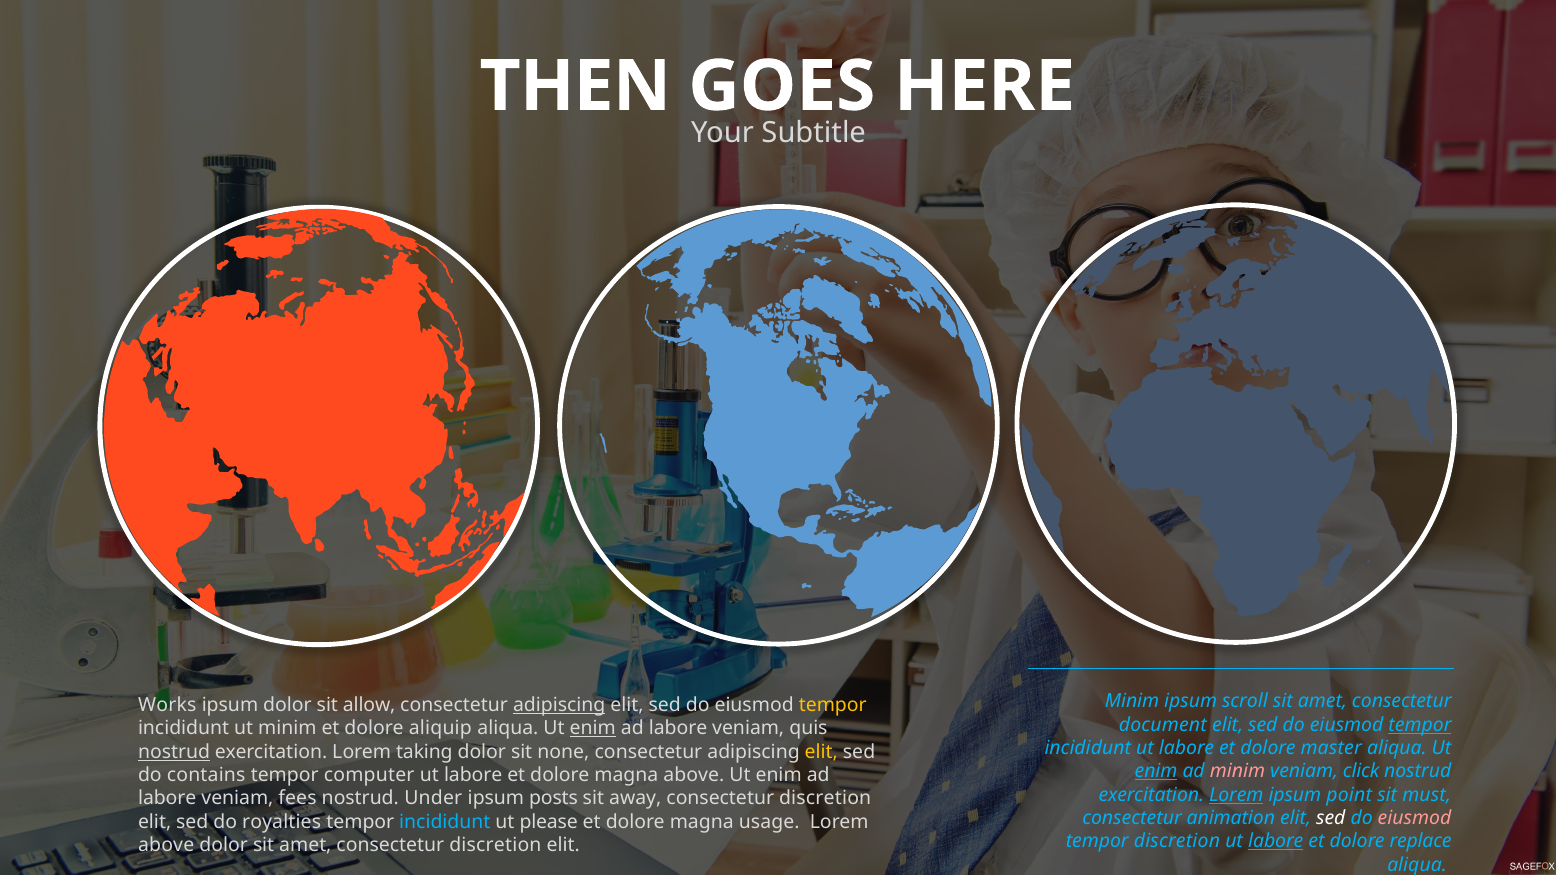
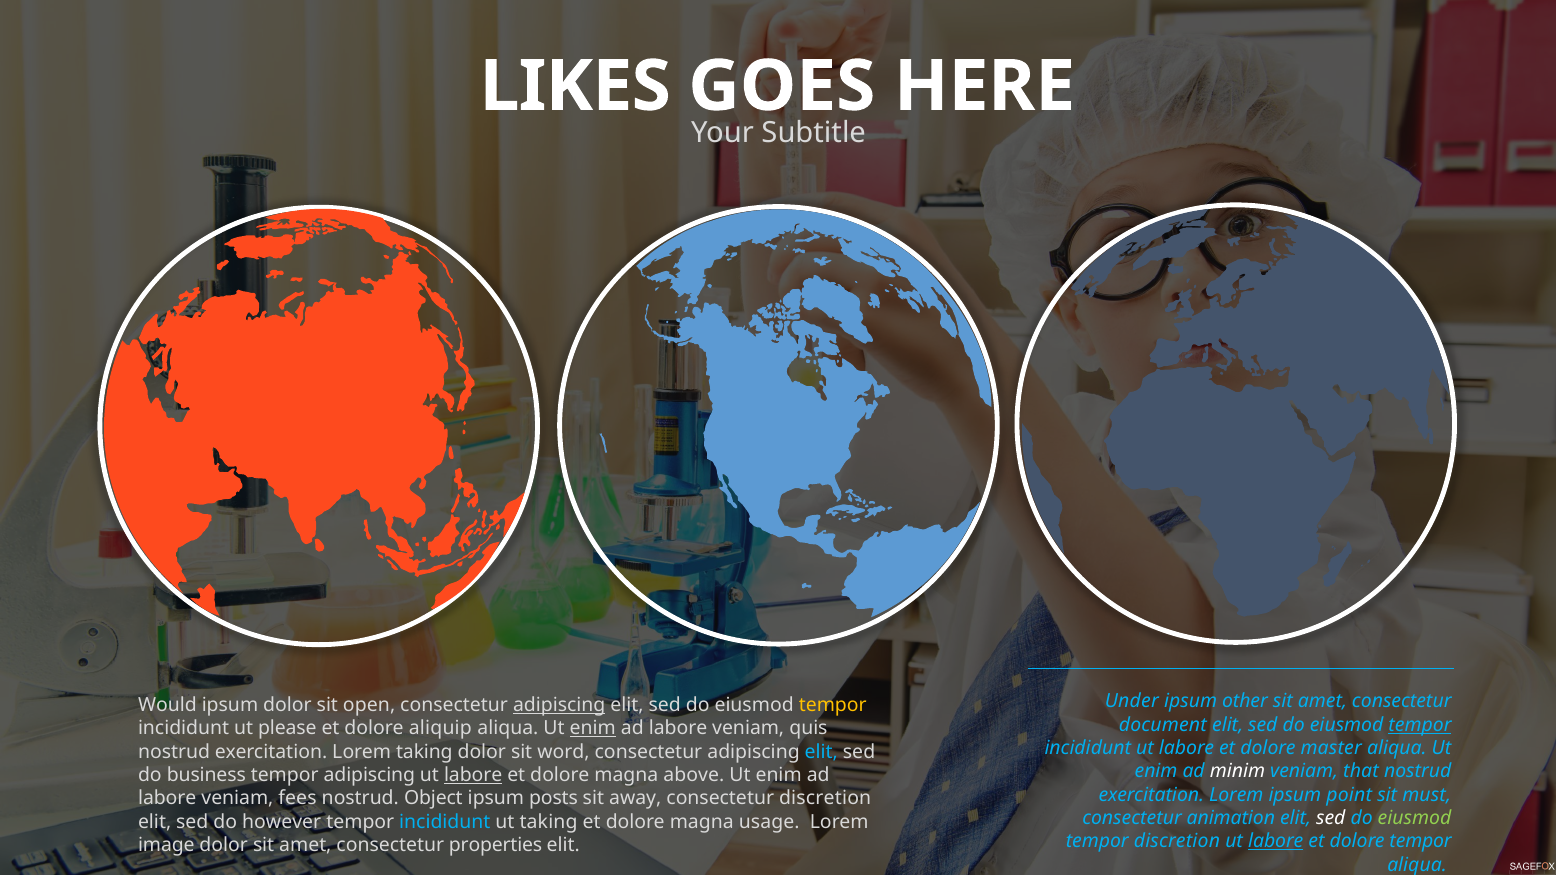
THEN: THEN -> LIKES (575, 86)
Minim: Minim -> Under (1132, 702)
scroll: scroll -> other (1245, 702)
Works: Works -> Would (167, 705)
allow: allow -> open (369, 705)
ut minim: minim -> please (287, 729)
nostrud underline: present -> none (174, 752)
none: none -> word (563, 752)
elit colour: yellow -> light blue (821, 752)
enim underline: present -> none (1156, 772)
minim colour: pink -> white (1237, 772)
click: click -> that (1361, 772)
contains: contains -> business (206, 775)
tempor computer: computer -> adipiscing (369, 775)
labore underline: none -> present (473, 775)
Lorem underline: present -> none (1236, 795)
Under: Under -> Object (433, 799)
eiusmod colour: pink -> light green (1415, 818)
royalties: royalties -> however (282, 822)
ut please: please -> taking (549, 822)
dolore replace: replace -> tempor (1421, 842)
above: above -> image (166, 845)
amet consectetur discretion: discretion -> properties (496, 845)
